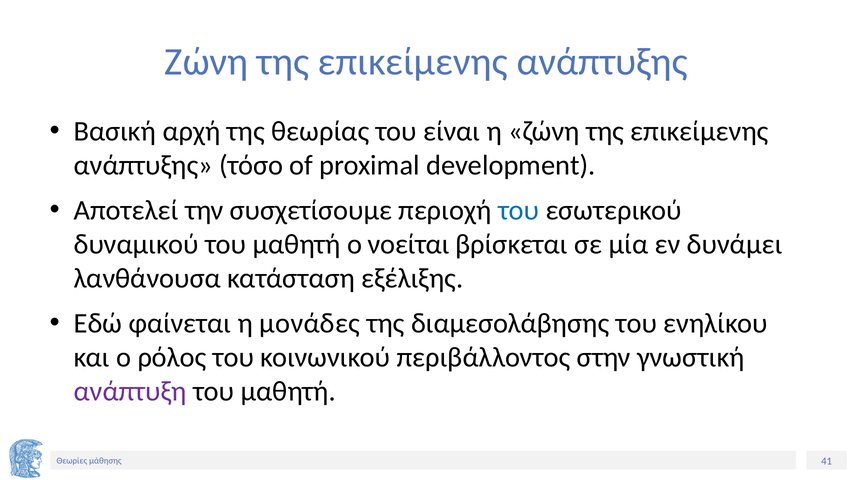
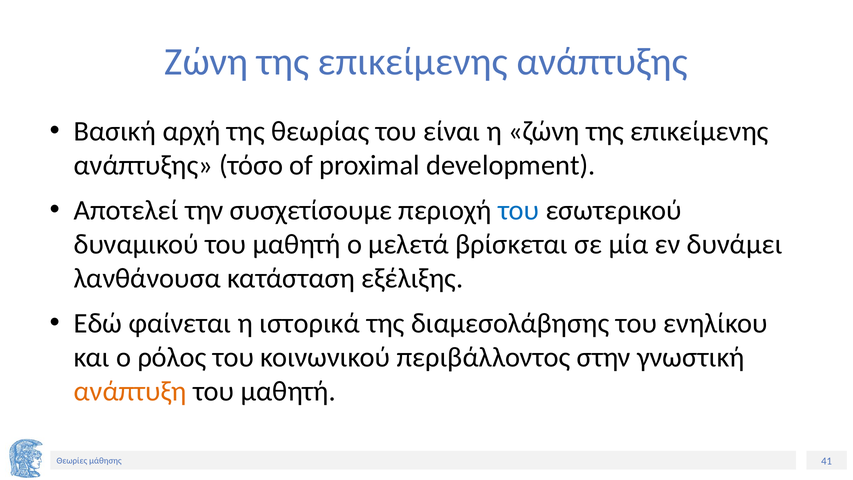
νοείται: νοείται -> μελετά (409, 244)
μονάδες: μονάδες -> ιστορικά (310, 323)
ανάπτυξη colour: purple -> orange (130, 391)
